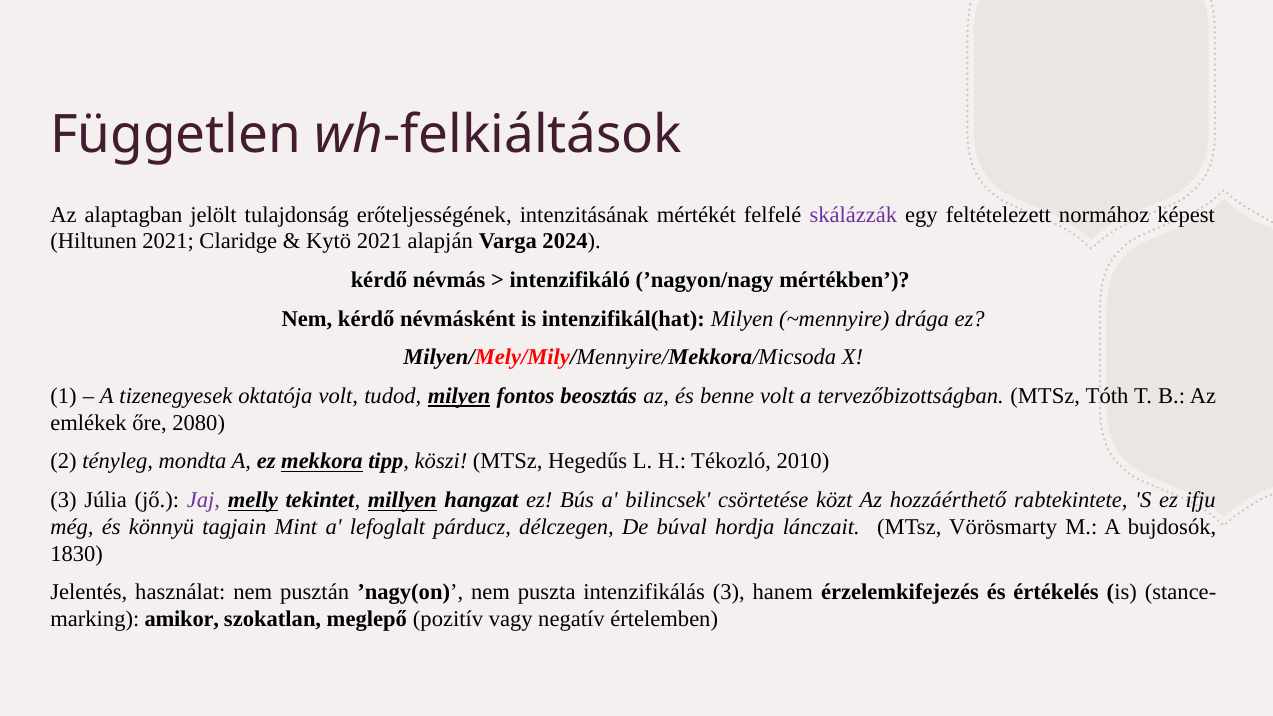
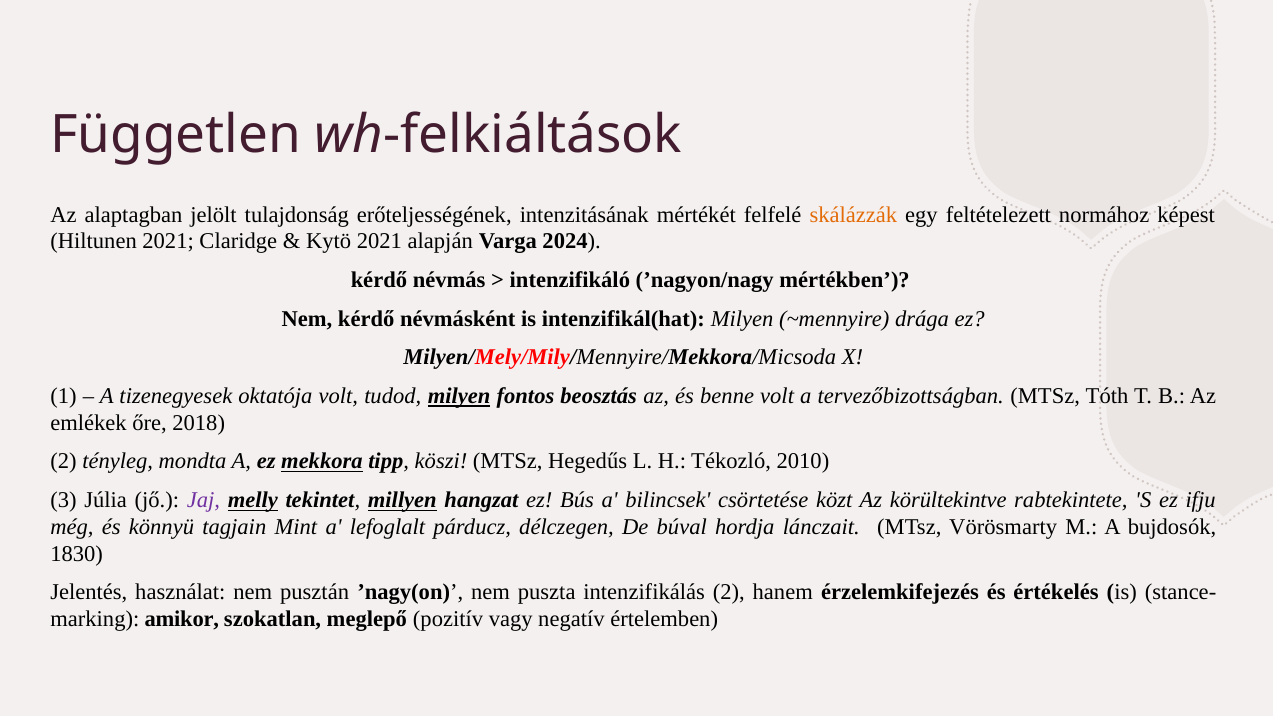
skálázzák colour: purple -> orange (853, 215)
2080: 2080 -> 2018 (199, 423)
hozzáérthető: hozzáérthető -> körültekintve (948, 500)
intenzifikálás 3: 3 -> 2 (729, 592)
